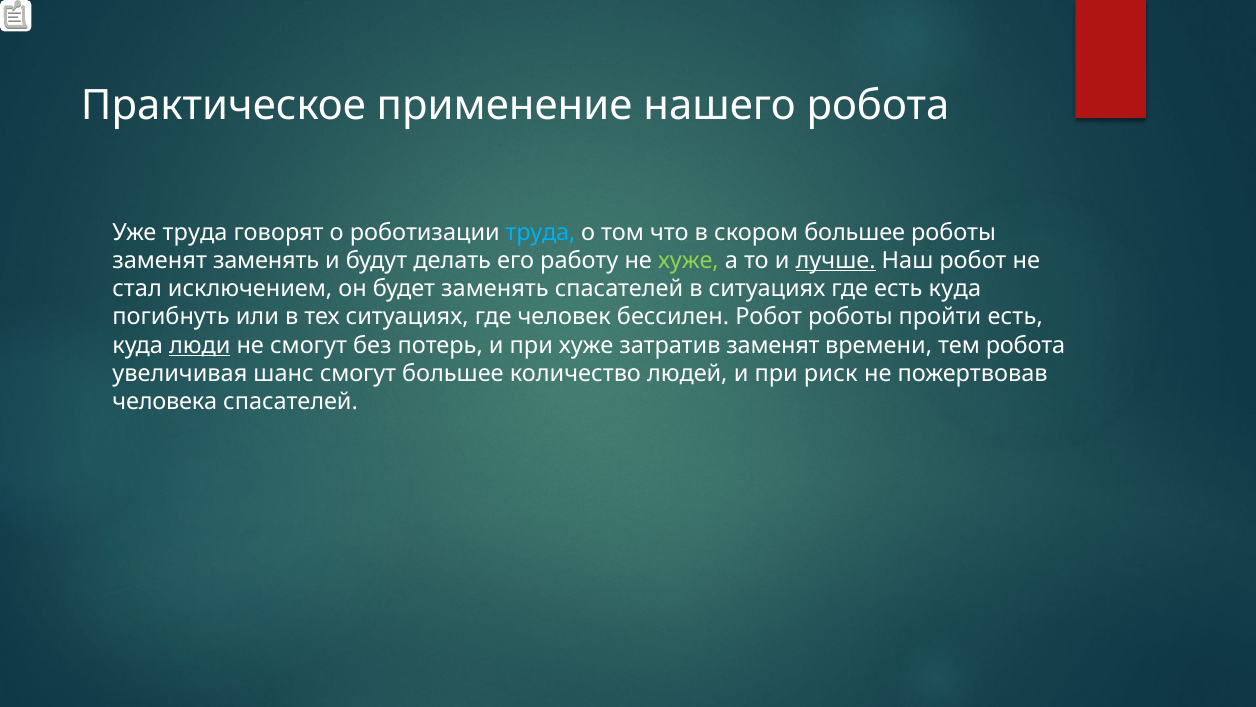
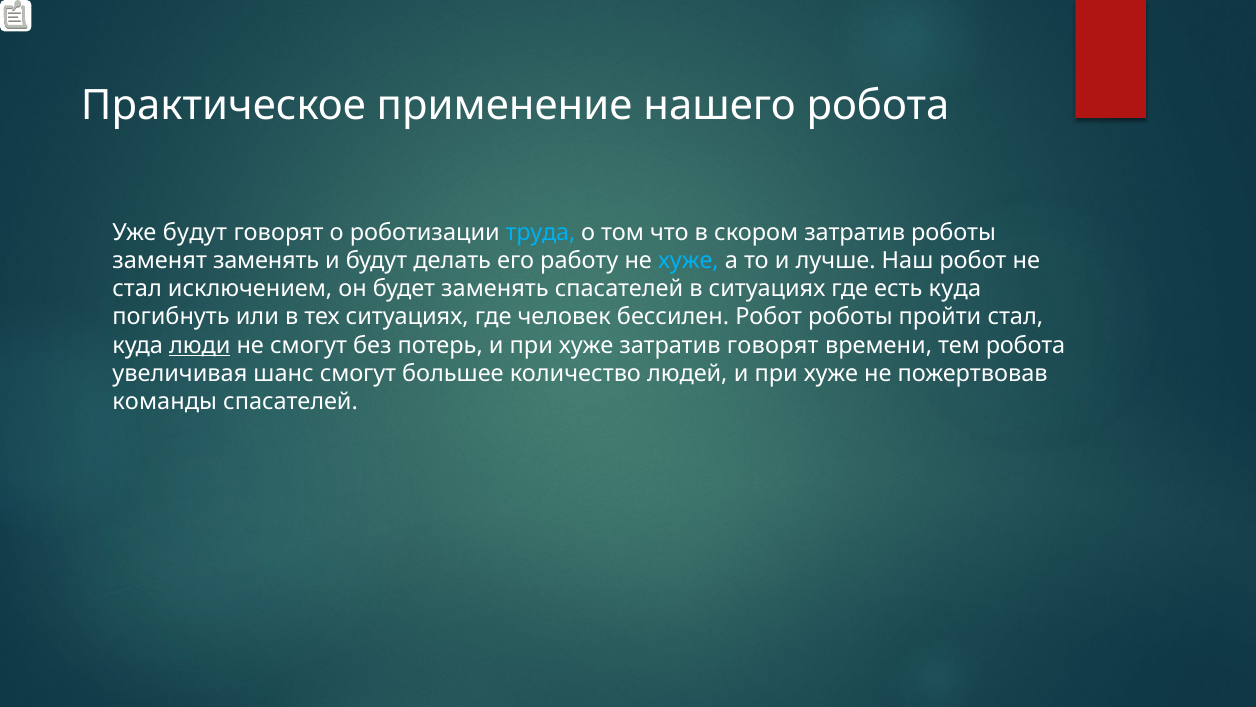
Уже труда: труда -> будут (195, 232)
скором большее: большее -> затратив (855, 232)
хуже colour: light green -> light blue (688, 260)
лучше underline: present -> none (836, 260)
пройти есть: есть -> стал (1015, 317)
затратив заменят: заменят -> говорят (773, 345)
людей и при риск: риск -> хуже (831, 373)
человека: человека -> команды (165, 402)
